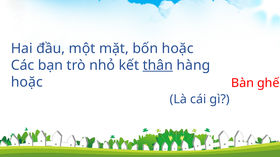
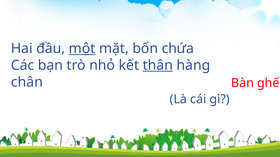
một underline: none -> present (82, 49)
bốn hoặc: hoặc -> chứa (178, 49)
hoặc: hoặc -> chân (27, 82)
